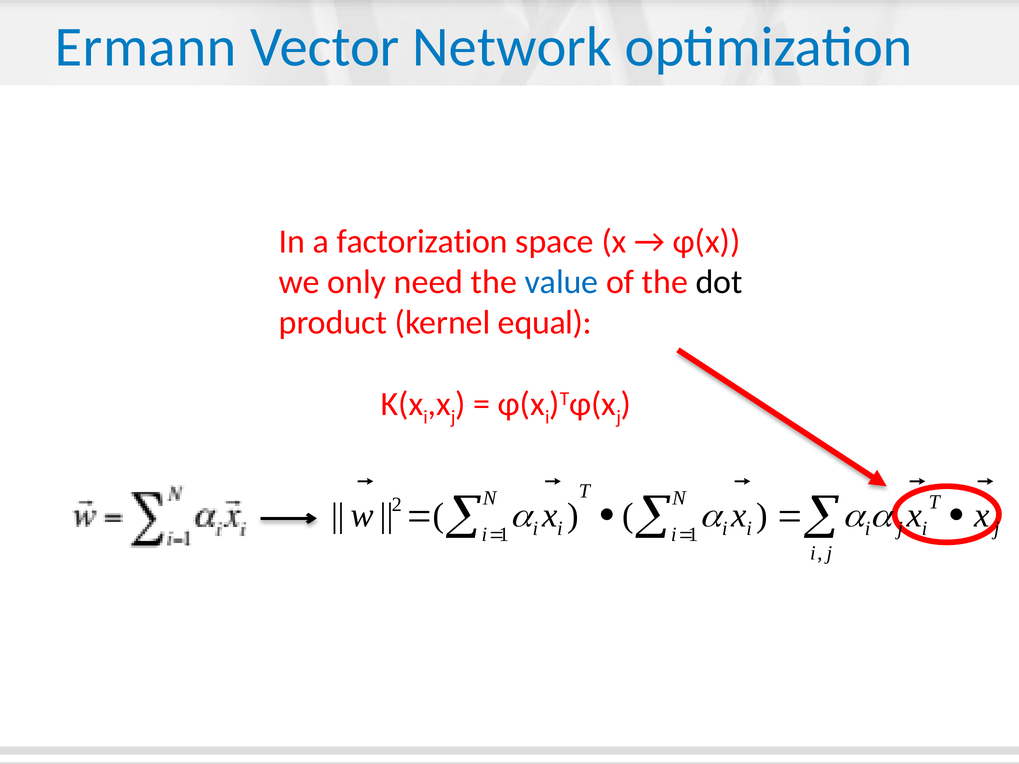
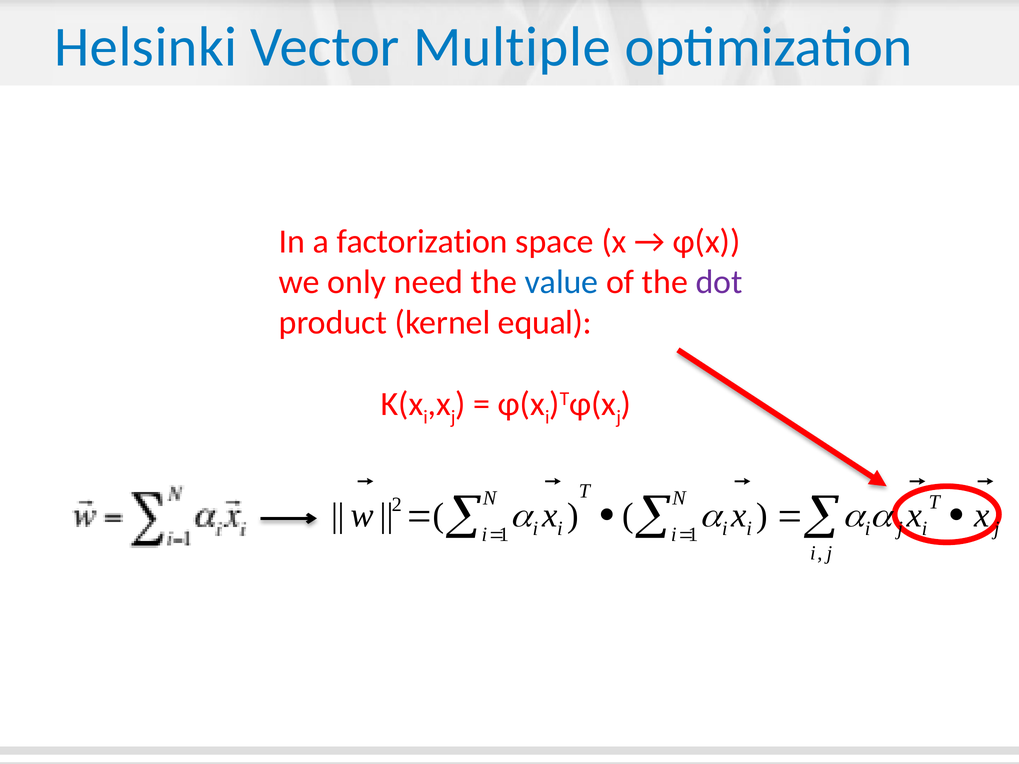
Ermann: Ermann -> Helsinki (146, 47)
Network: Network -> Multiple (512, 47)
dot colour: black -> purple (719, 282)
